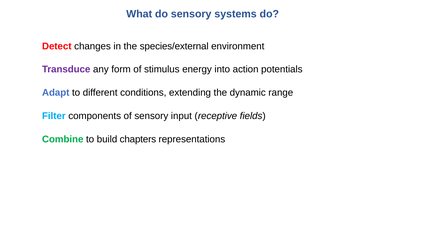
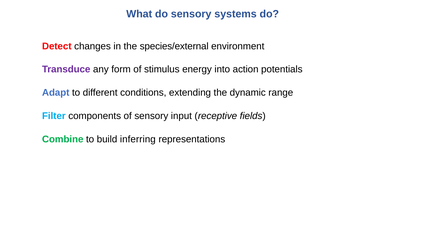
chapters: chapters -> inferring (138, 139)
